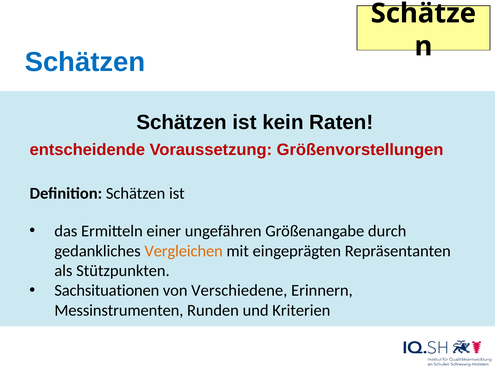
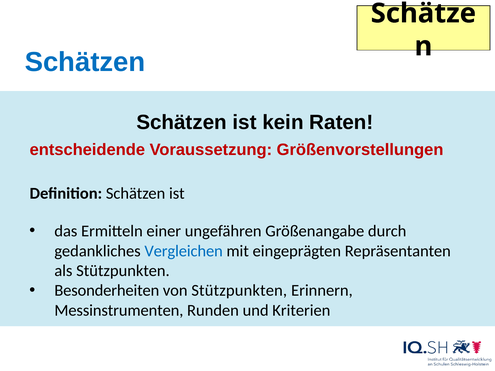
Vergleichen colour: orange -> blue (184, 251)
Sachsituationen: Sachsituationen -> Besonderheiten (107, 291)
von Verschiedene: Verschiedene -> Stützpunkten (239, 291)
